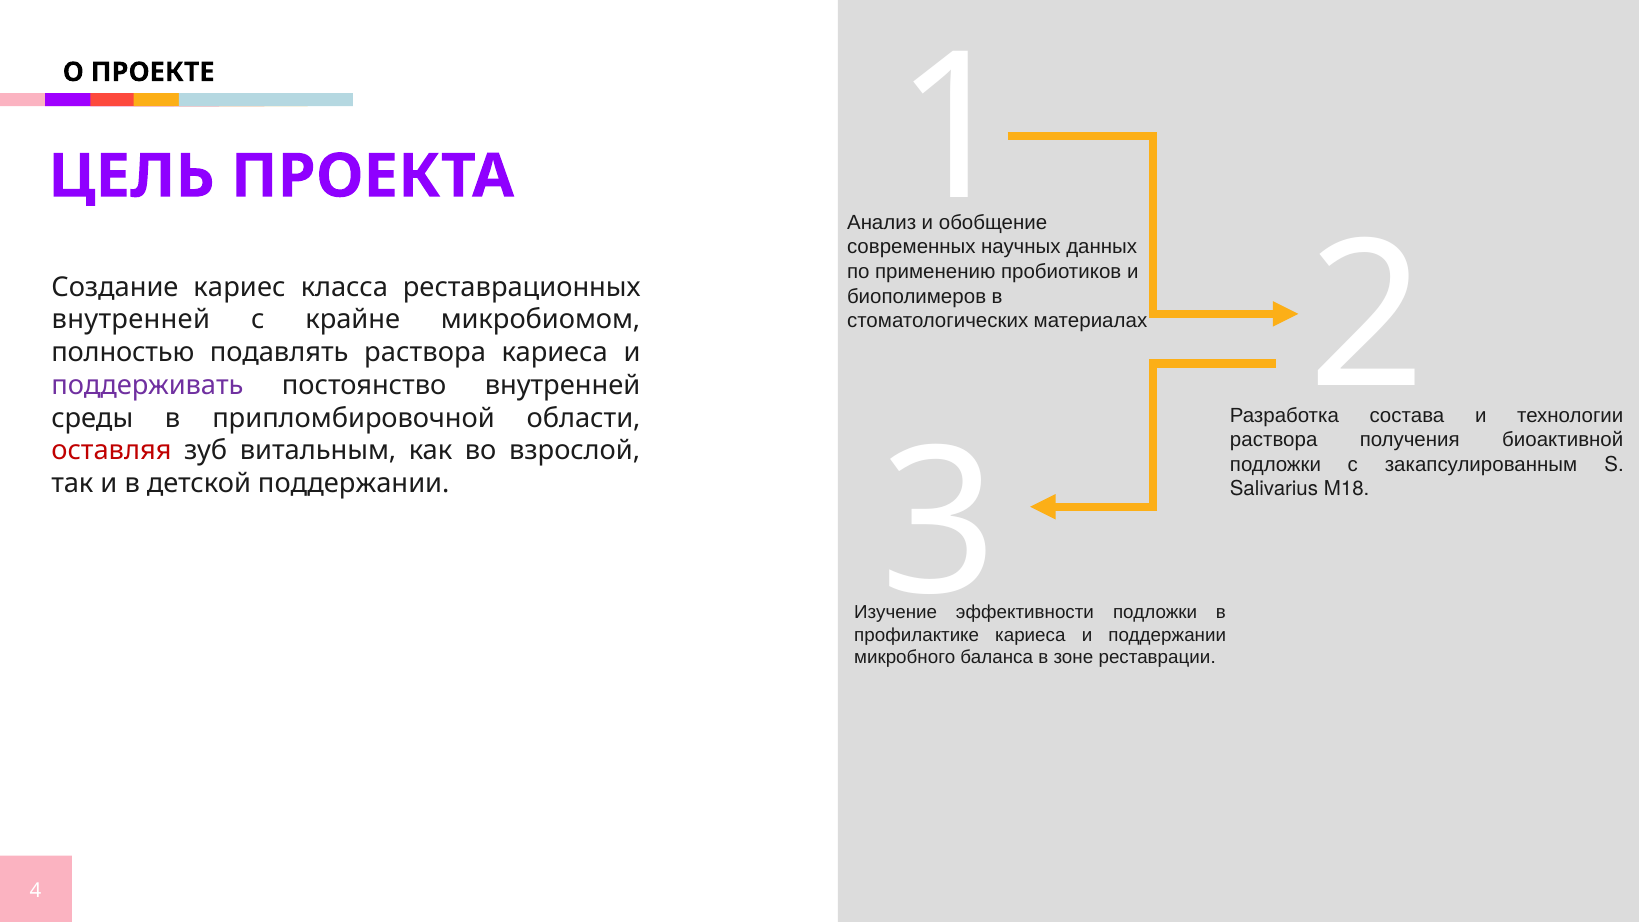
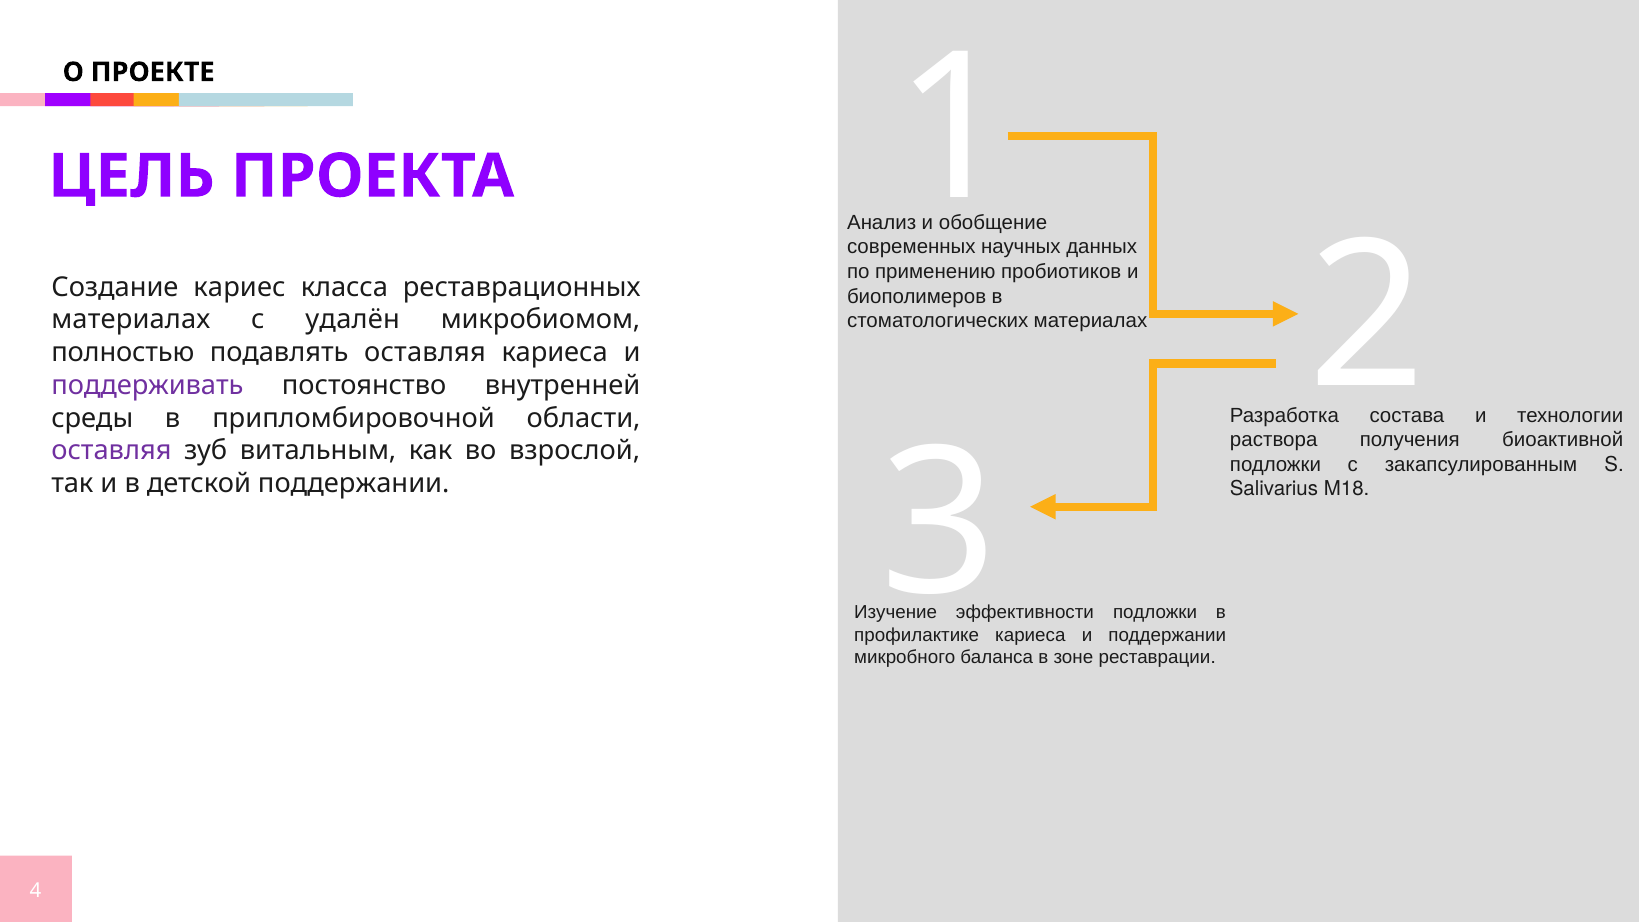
внутренней: внутренней -> материалах (131, 320)
крайне: крайне -> удалён (353, 320)
подавлять раствора: раствора -> оставляя (425, 353)
оставляя colour: red -> purple (111, 451)
